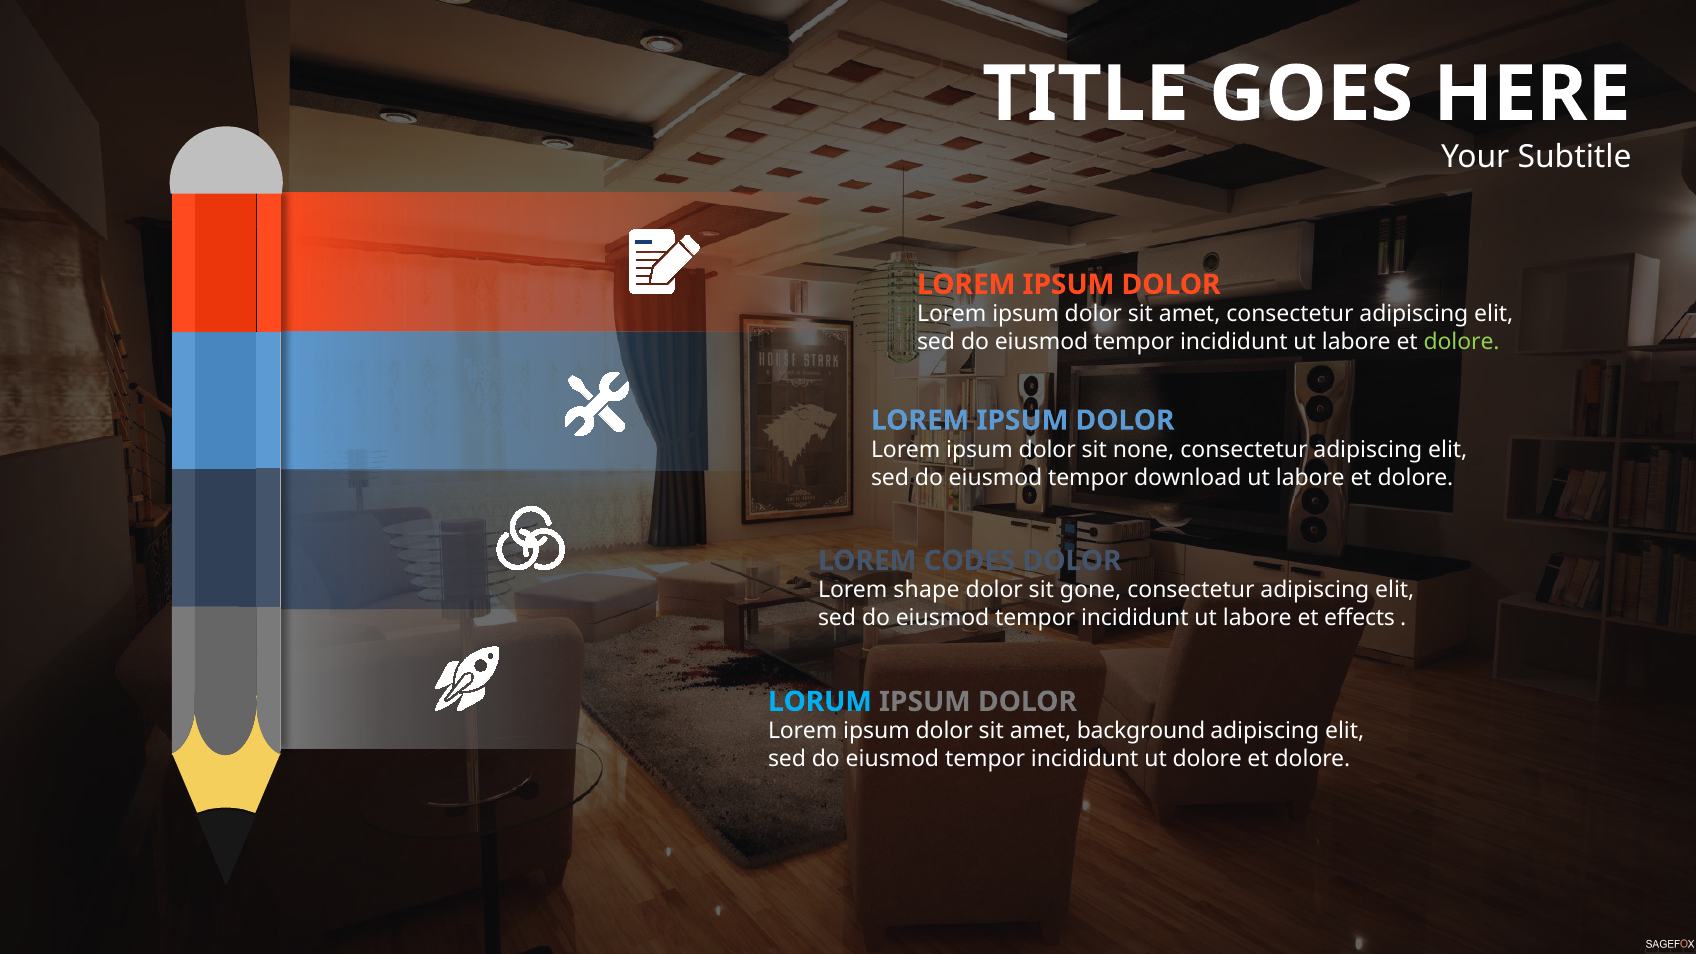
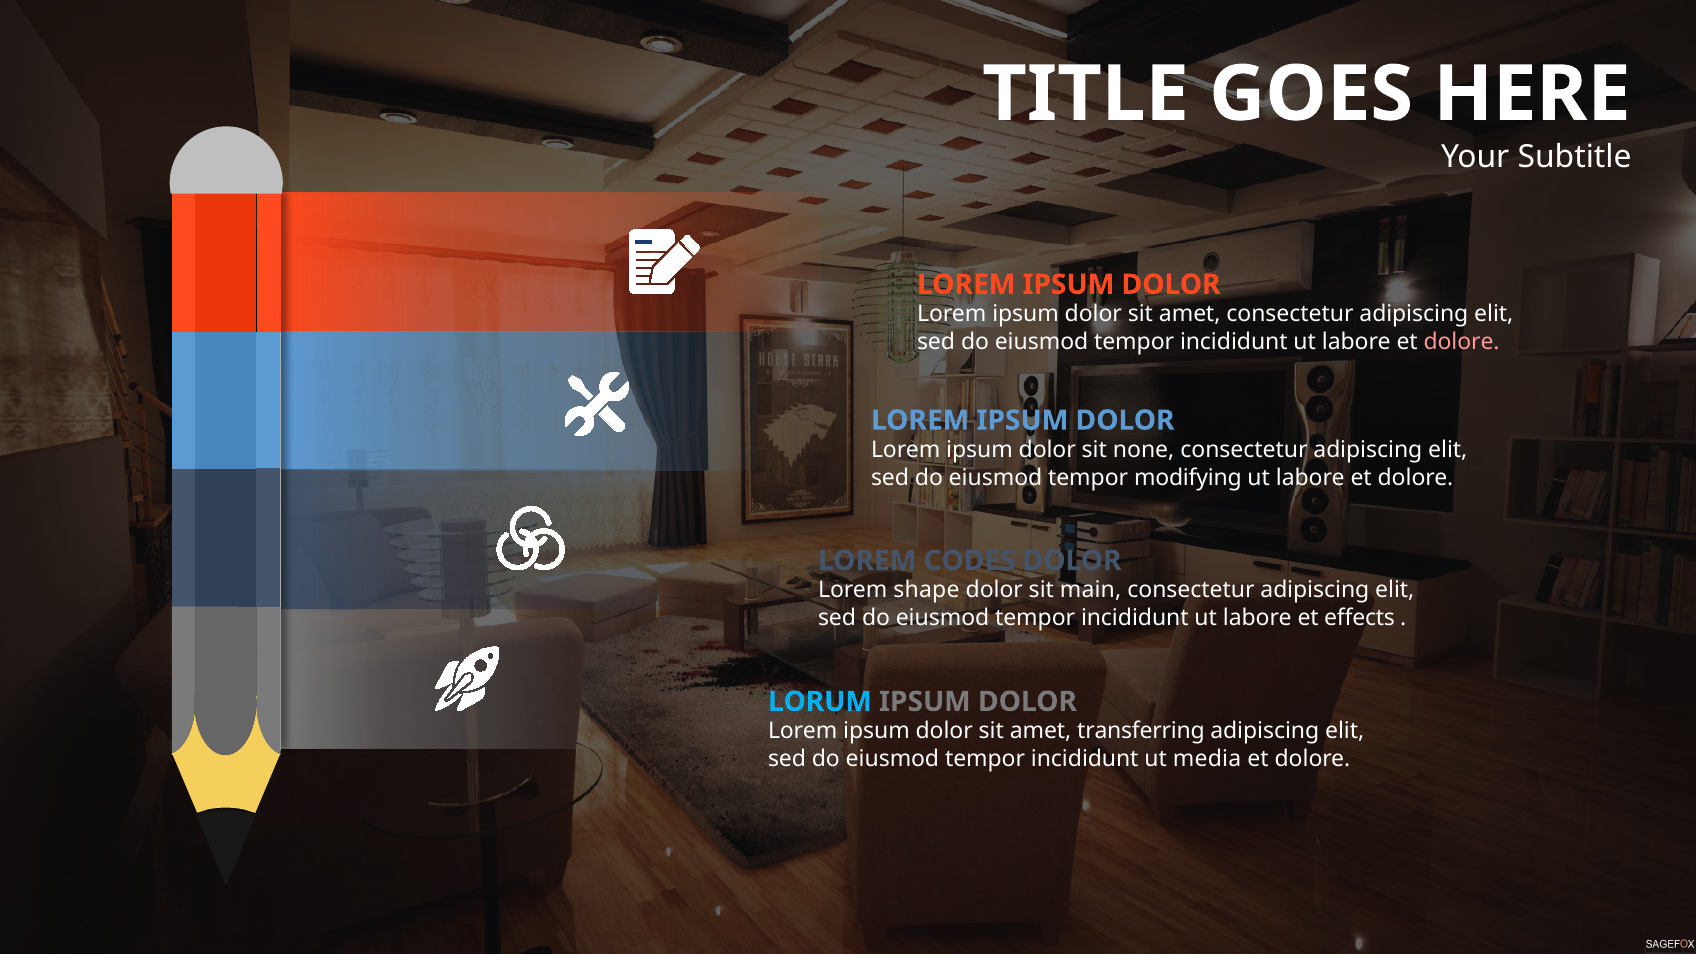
dolore colour: light green -> pink (1462, 342)
download: download -> modifying (1188, 477)
gone: gone -> main (1091, 590)
background: background -> transferring (1141, 731)
ut dolore: dolore -> media (1207, 759)
